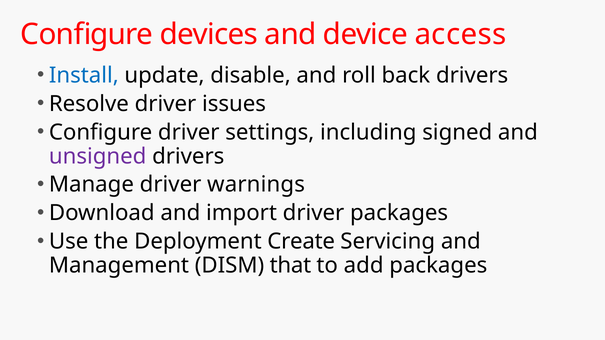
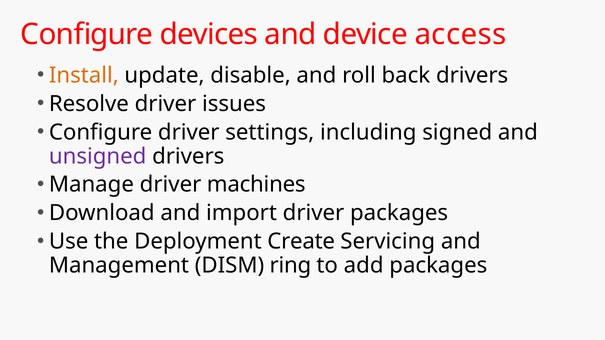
Install colour: blue -> orange (84, 75)
warnings: warnings -> machines (256, 185)
that: that -> ring (290, 266)
